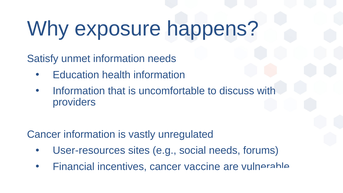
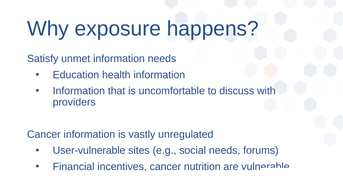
User-resources: User-resources -> User-vulnerable (89, 150)
vaccine: vaccine -> nutrition (202, 167)
